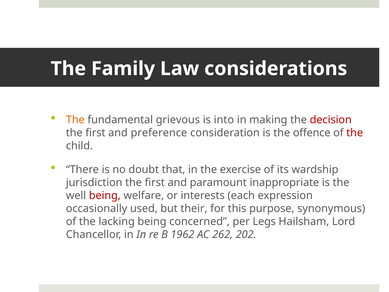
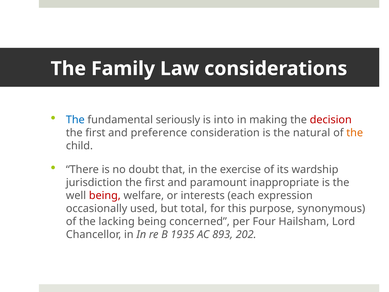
The colour: orange -> blue (75, 120)
grievous: grievous -> seriously (178, 120)
offence: offence -> natural (312, 133)
the colour: red -> orange (355, 133)
their: their -> total (194, 208)
Legs: Legs -> Four (264, 221)
1962: 1962 -> 1935 (182, 234)
262: 262 -> 893 (223, 234)
